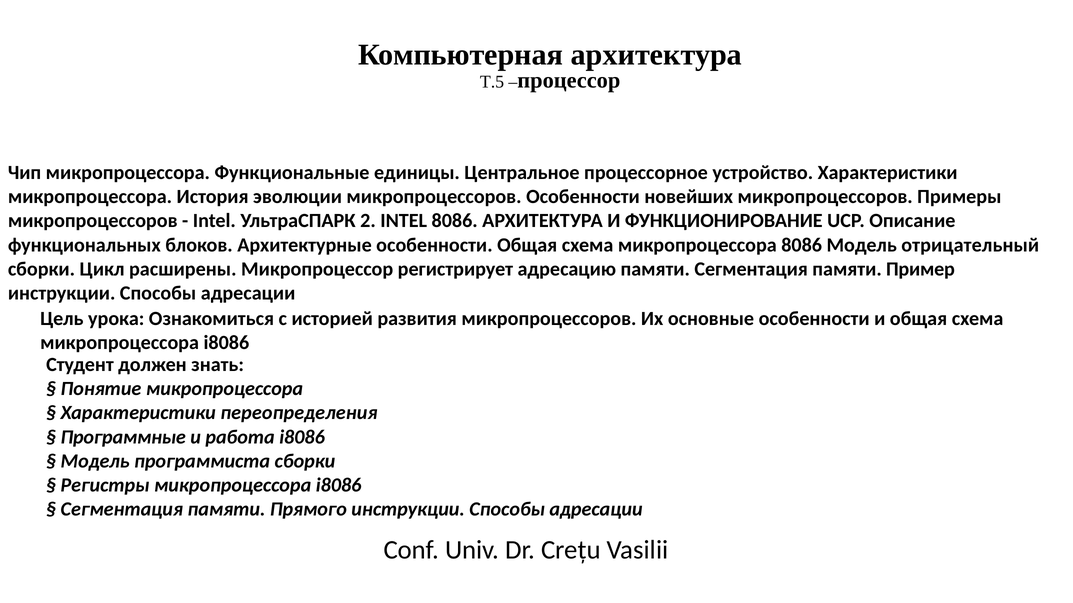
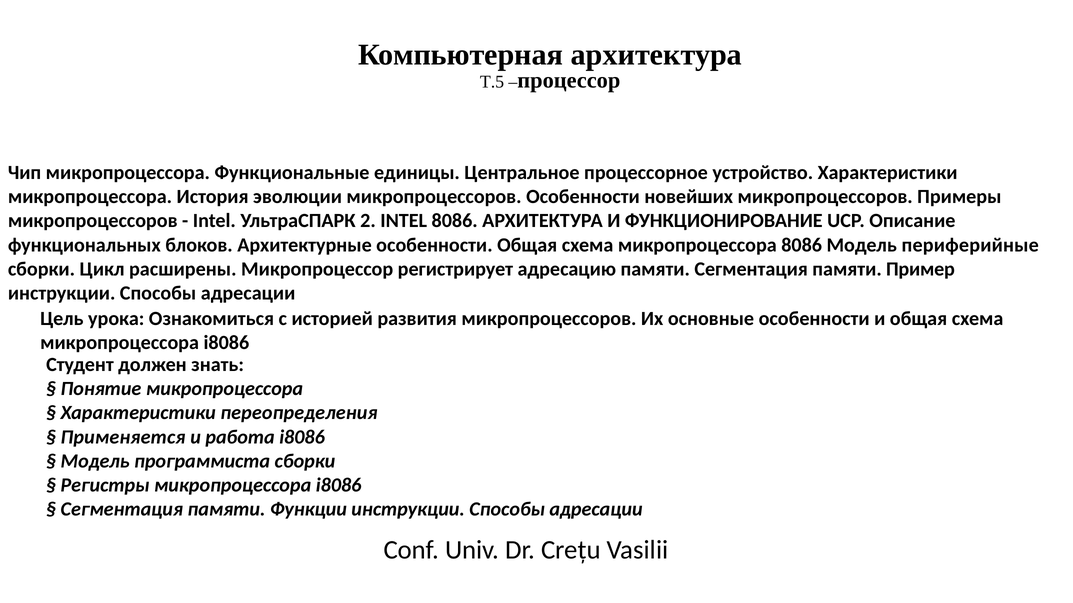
отрицательный: отрицательный -> периферийные (970, 245)
Программные: Программные -> Применяется (123, 437)
Прямого: Прямого -> Функции (308, 510)
